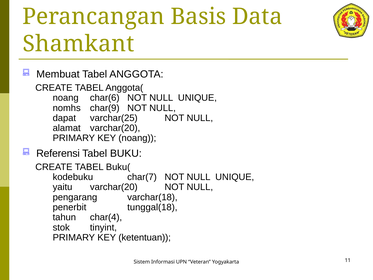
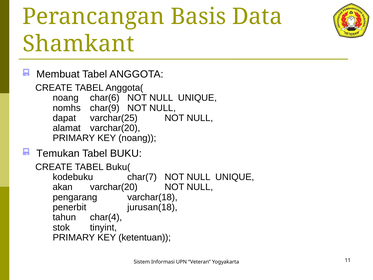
Referensi: Referensi -> Temukan (58, 153)
yaitu: yaitu -> akan (63, 187)
tunggal(18: tunggal(18 -> jurusan(18 (152, 207)
